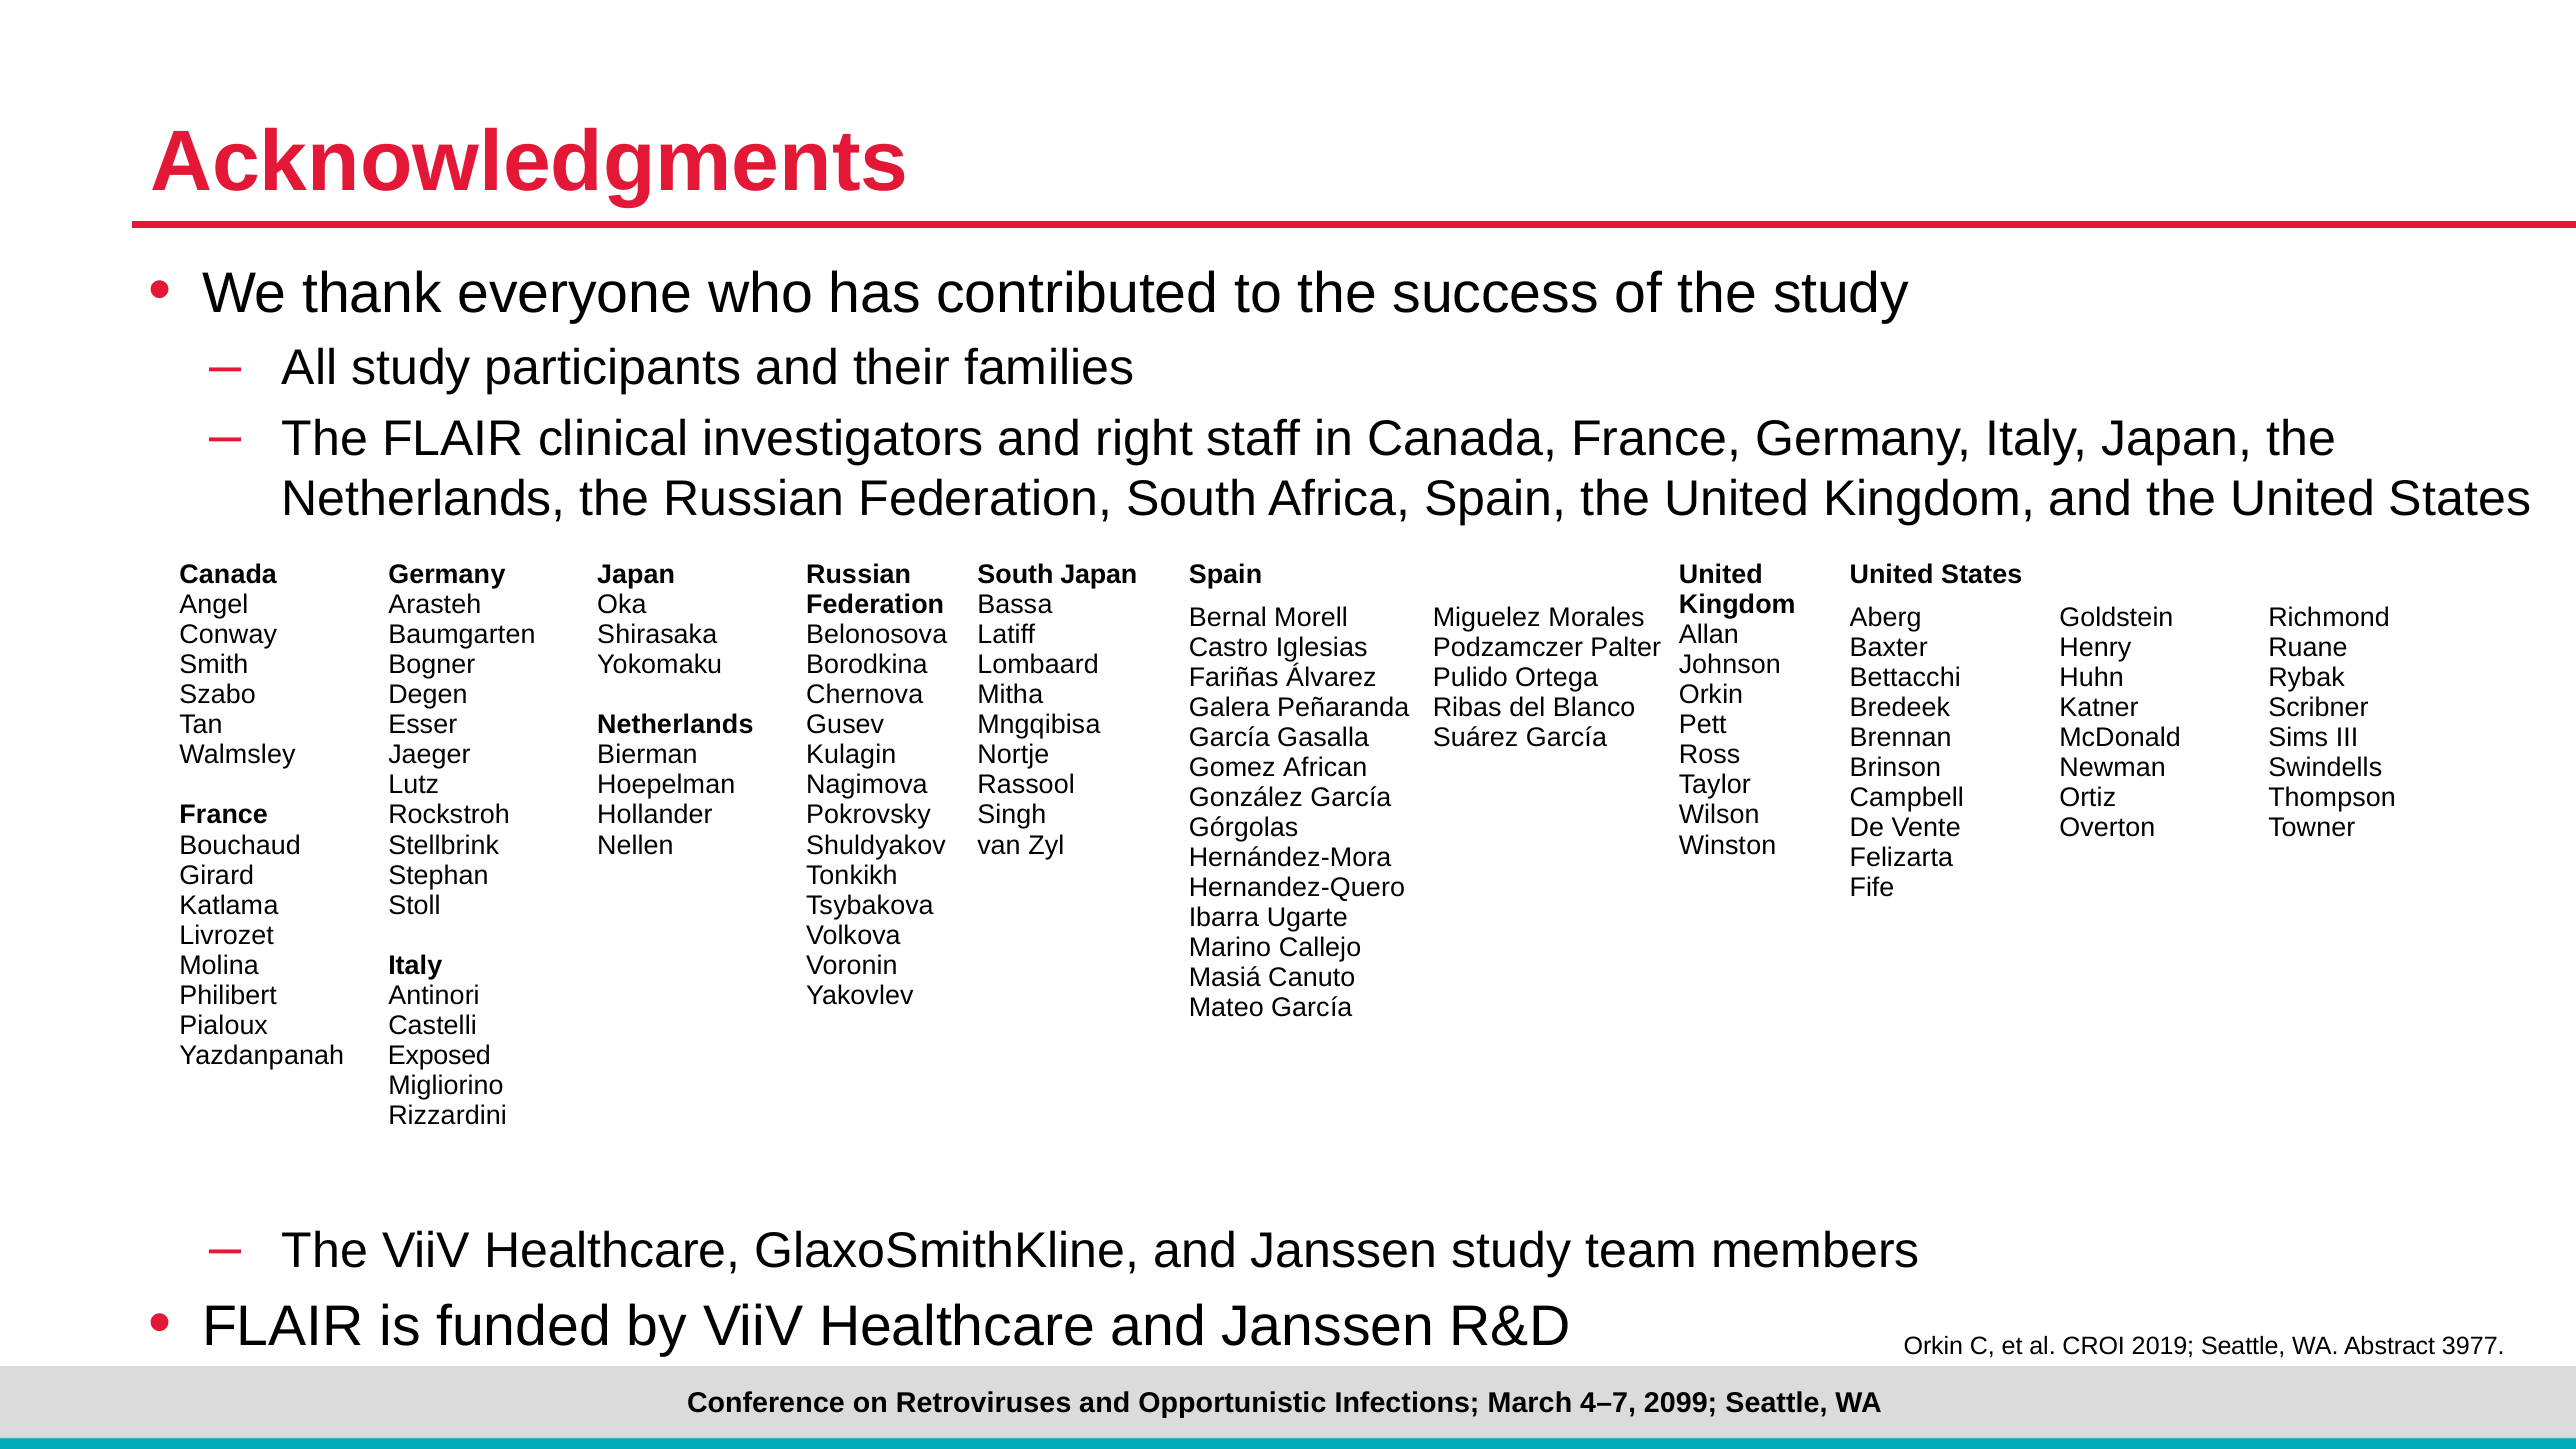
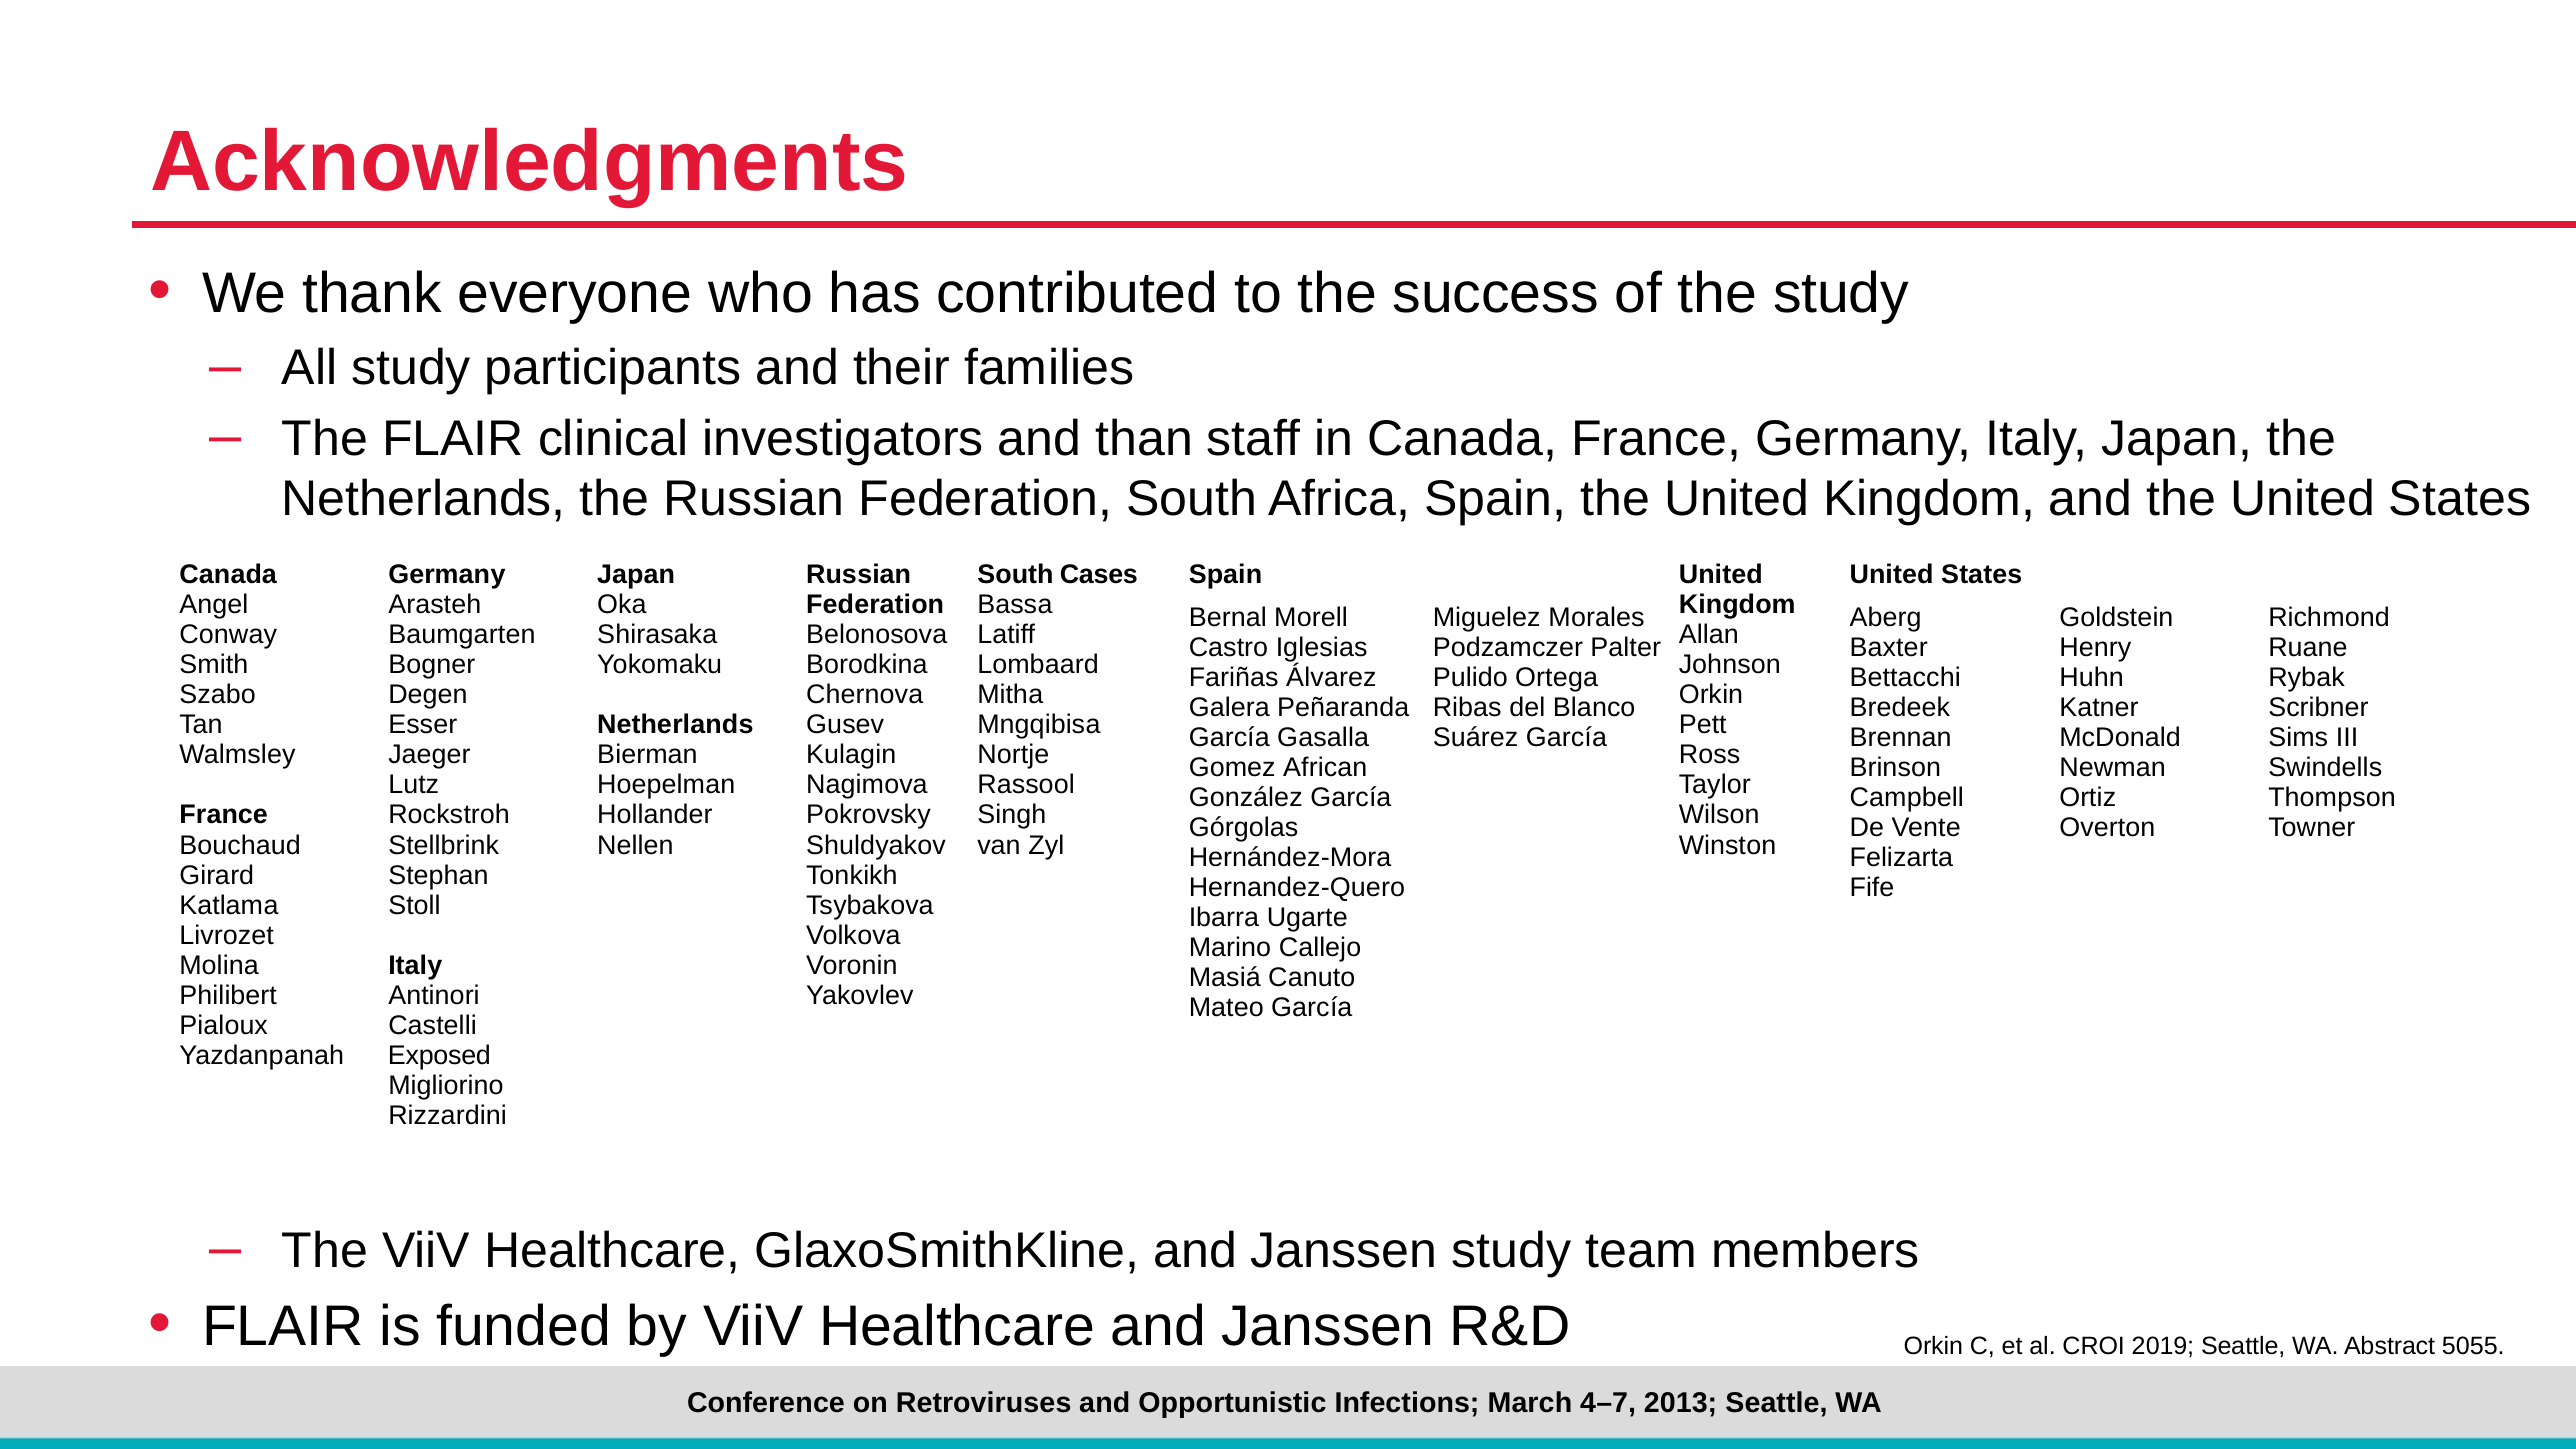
right: right -> than (1144, 439)
South Japan: Japan -> Cases (1099, 575)
3977: 3977 -> 5055 (2473, 1347)
2099: 2099 -> 2013 (1681, 1403)
